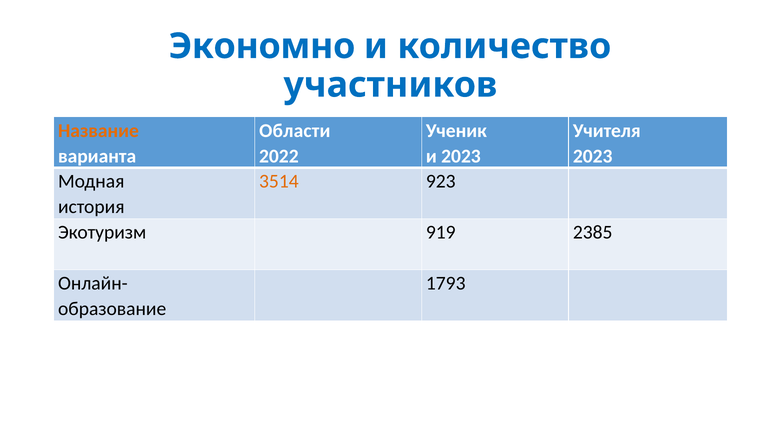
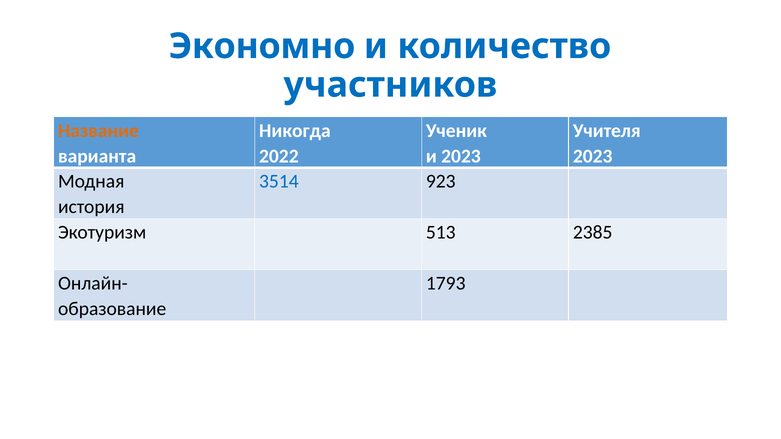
Области: Области -> Никогда (295, 131)
3514 colour: orange -> blue (279, 182)
919: 919 -> 513 (441, 233)
